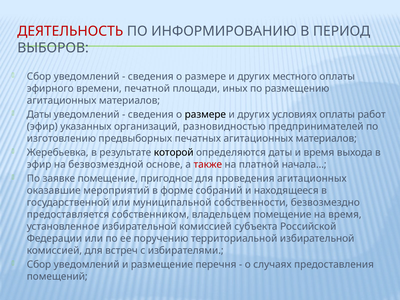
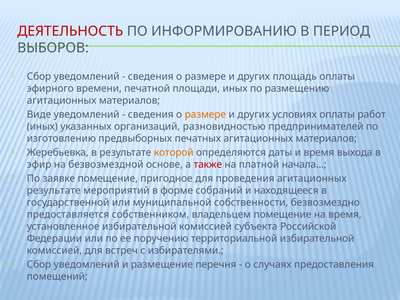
местного: местного -> площадь (295, 77)
Даты: Даты -> Виде (39, 115)
размере colour: black -> orange (205, 115)
эфир: эфир -> иных (42, 127)
которой colour: black -> orange (174, 153)
оказавшие: оказавшие -> результате (54, 191)
